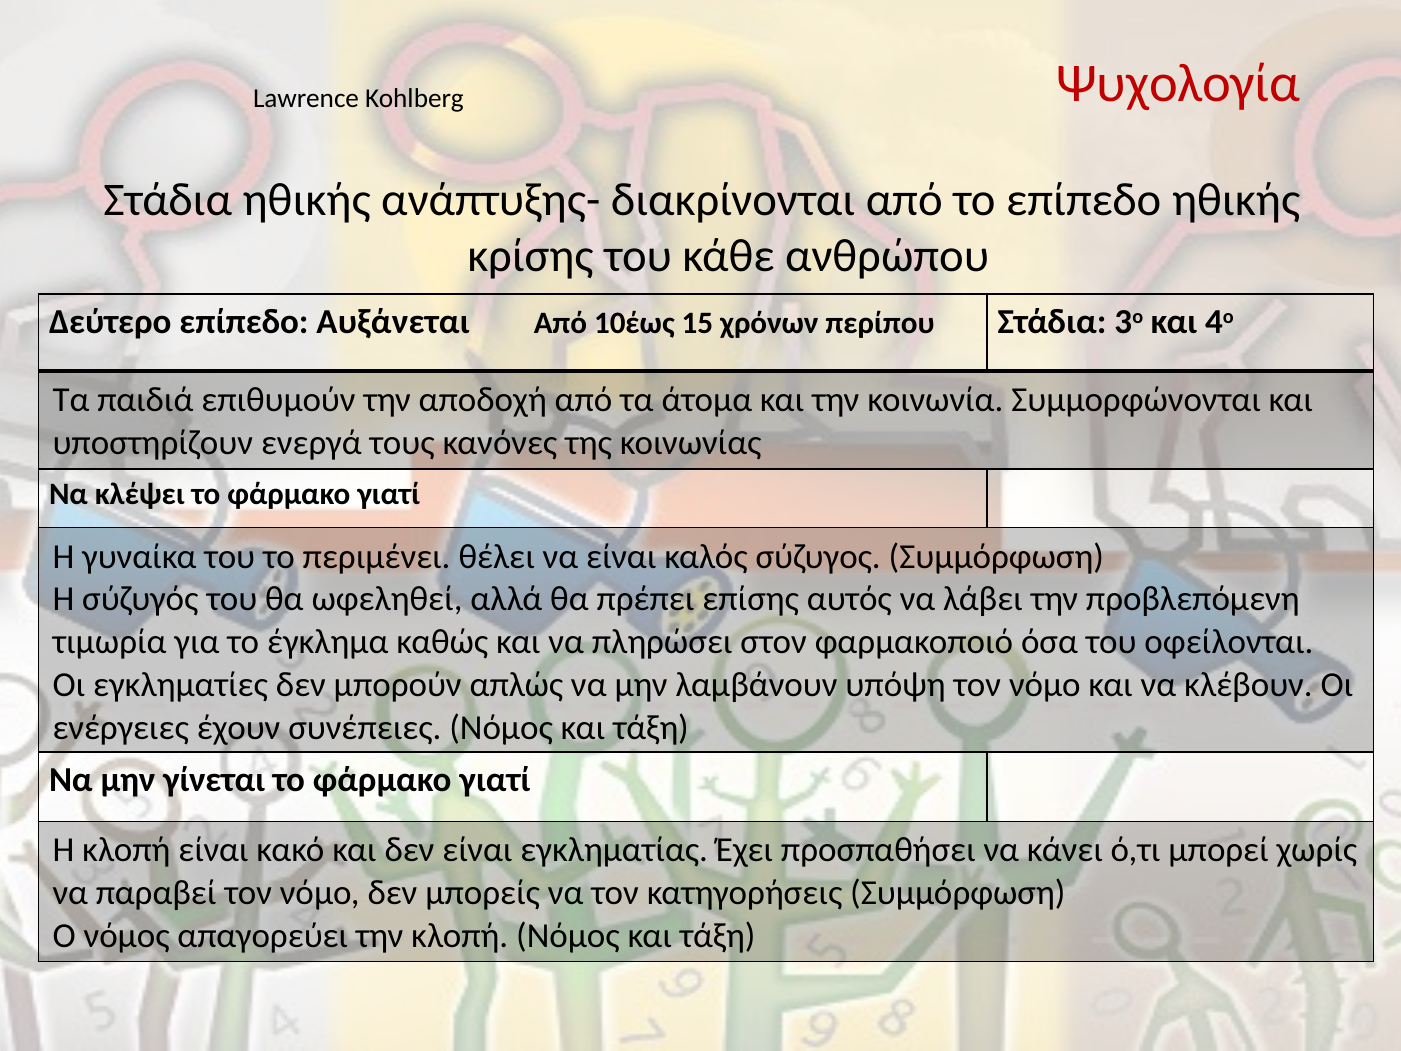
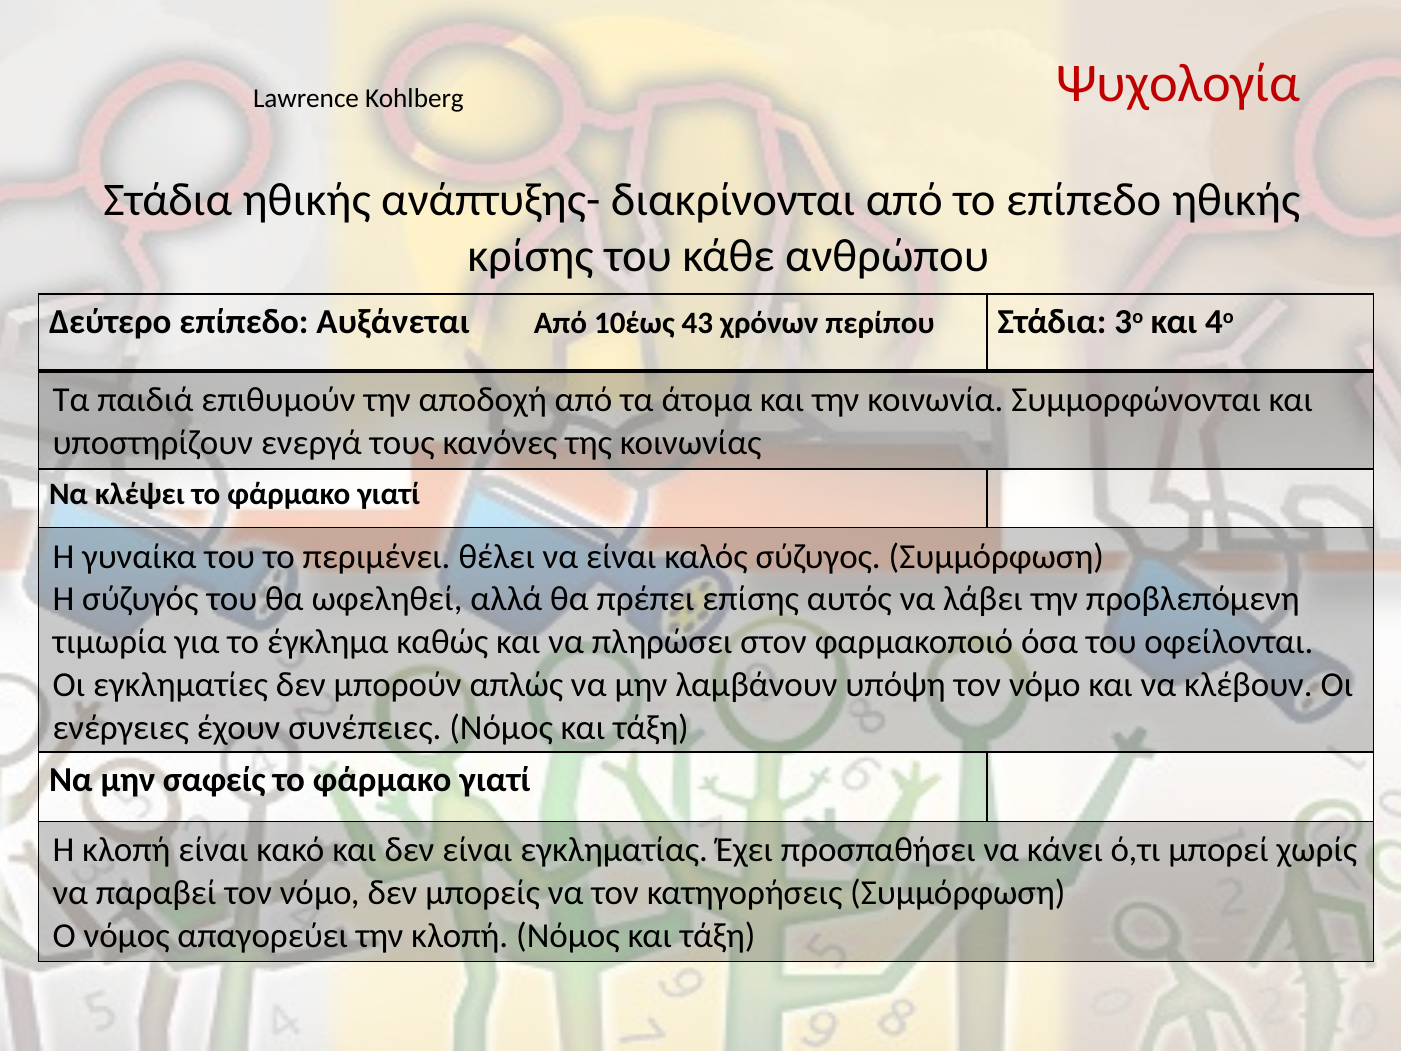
15: 15 -> 43 (697, 323)
γίνεται: γίνεται -> σαφείς (214, 780)
